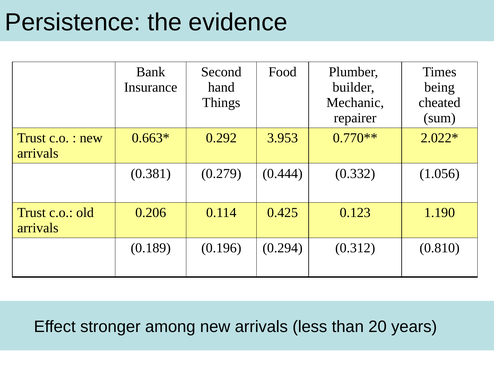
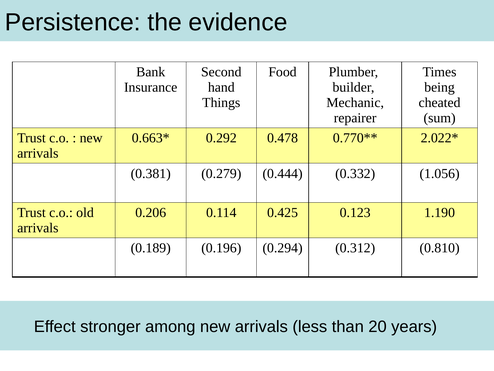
3.953: 3.953 -> 0.478 (283, 138)
